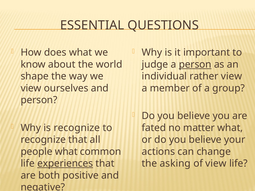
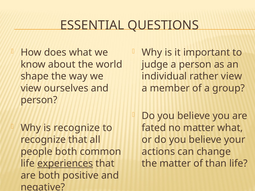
person underline: present -> none (195, 64)
people what: what -> both (66, 152)
the asking: asking -> matter (175, 164)
of view: view -> than (216, 164)
